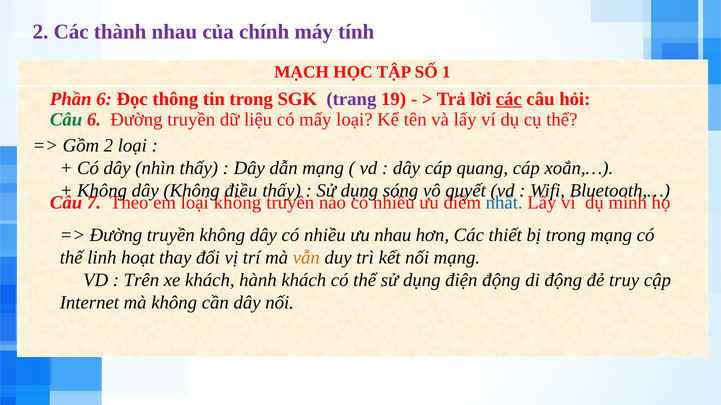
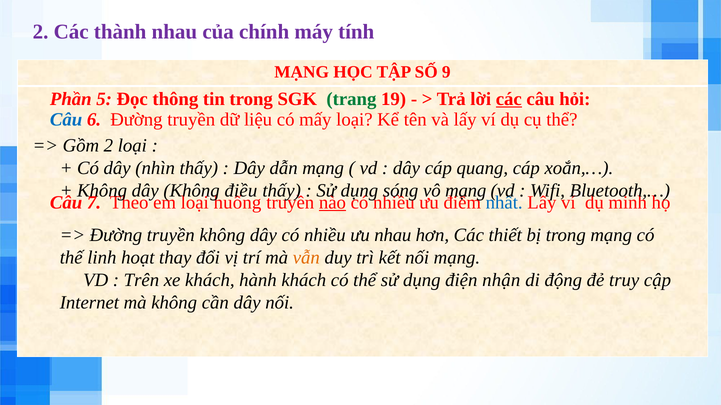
MẠCH: MẠCH -> MẠNG (302, 72)
1: 1 -> 9 (446, 72)
Phần 6: 6 -> 5 (104, 99)
trang colour: purple -> green (351, 99)
Câu colour: green -> blue (66, 120)
vô quyết: quyết -> mạng (466, 191)
loại không: không -> huống (237, 203)
nào underline: none -> present (332, 203)
điện động: động -> nhận (501, 281)
